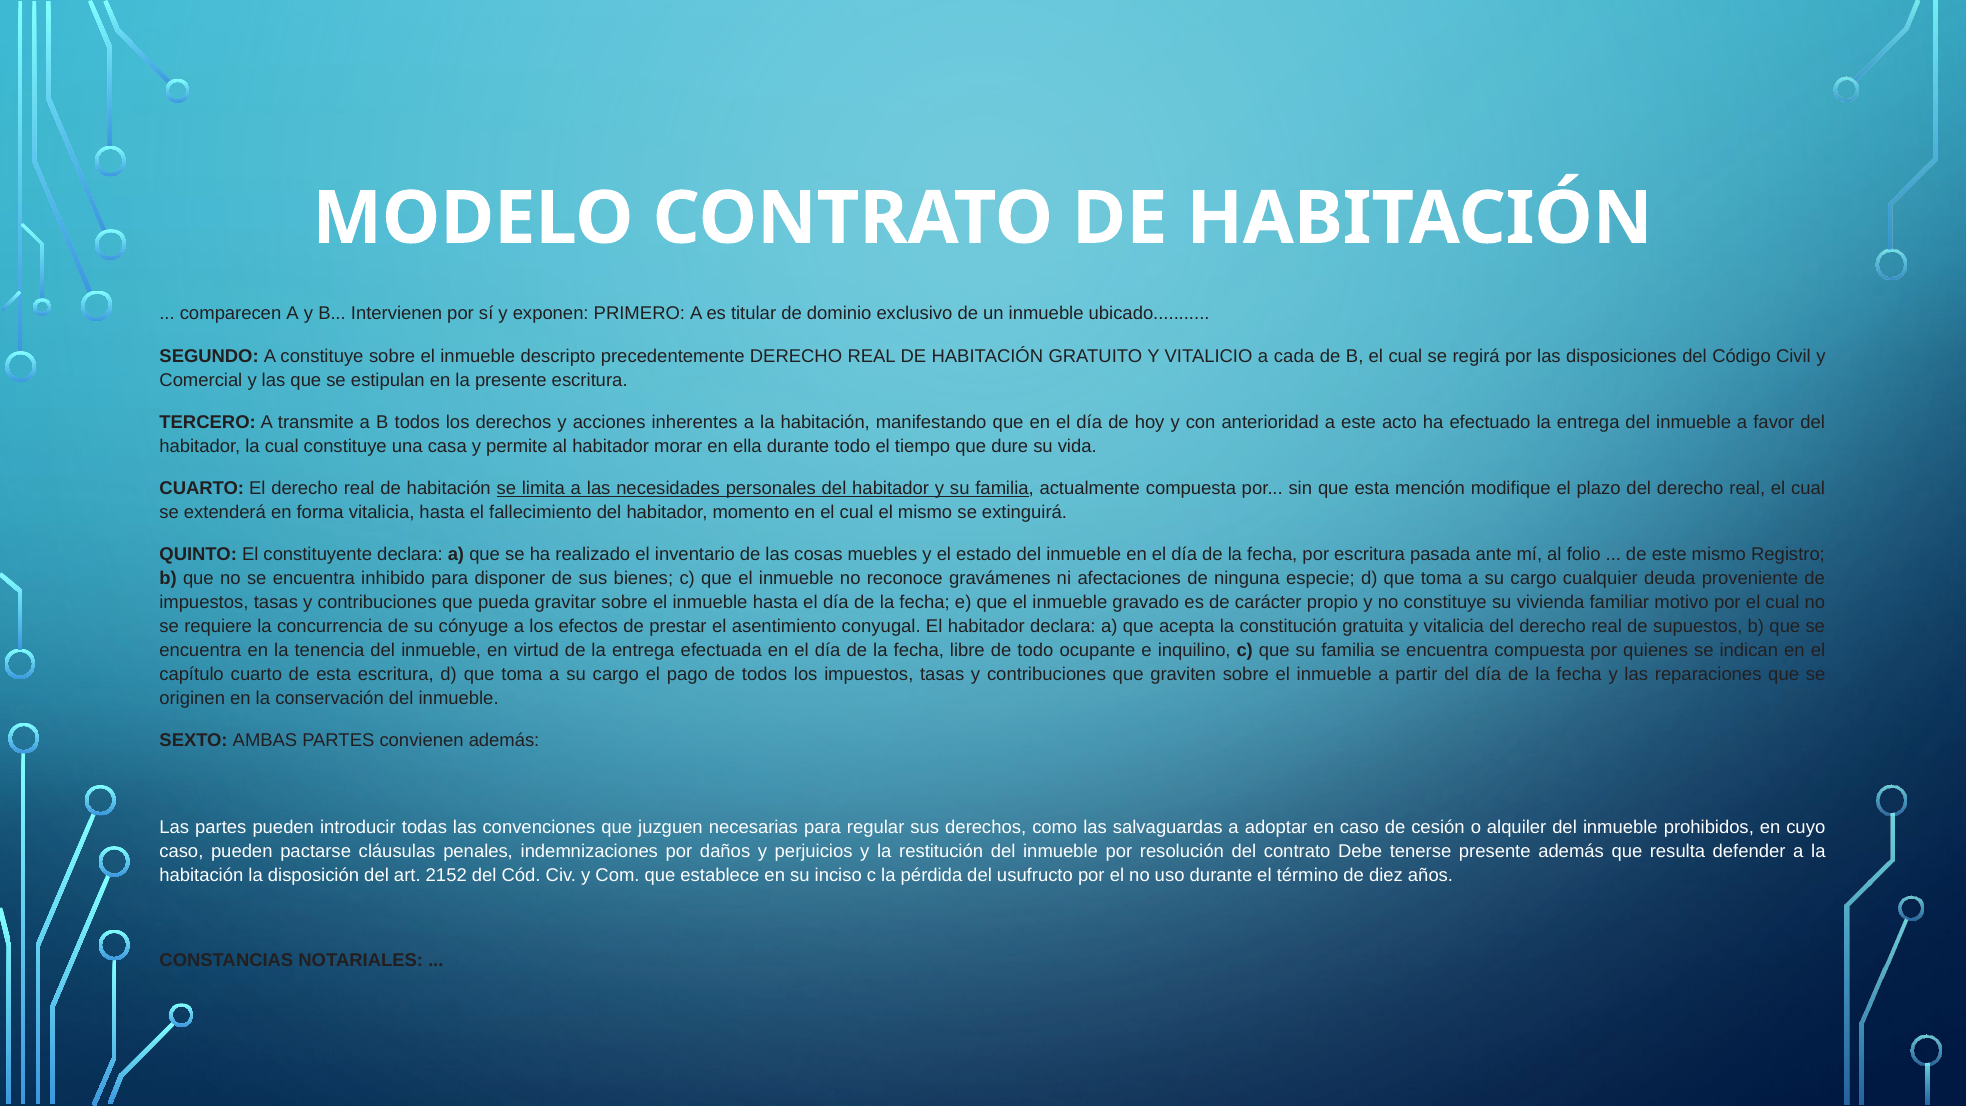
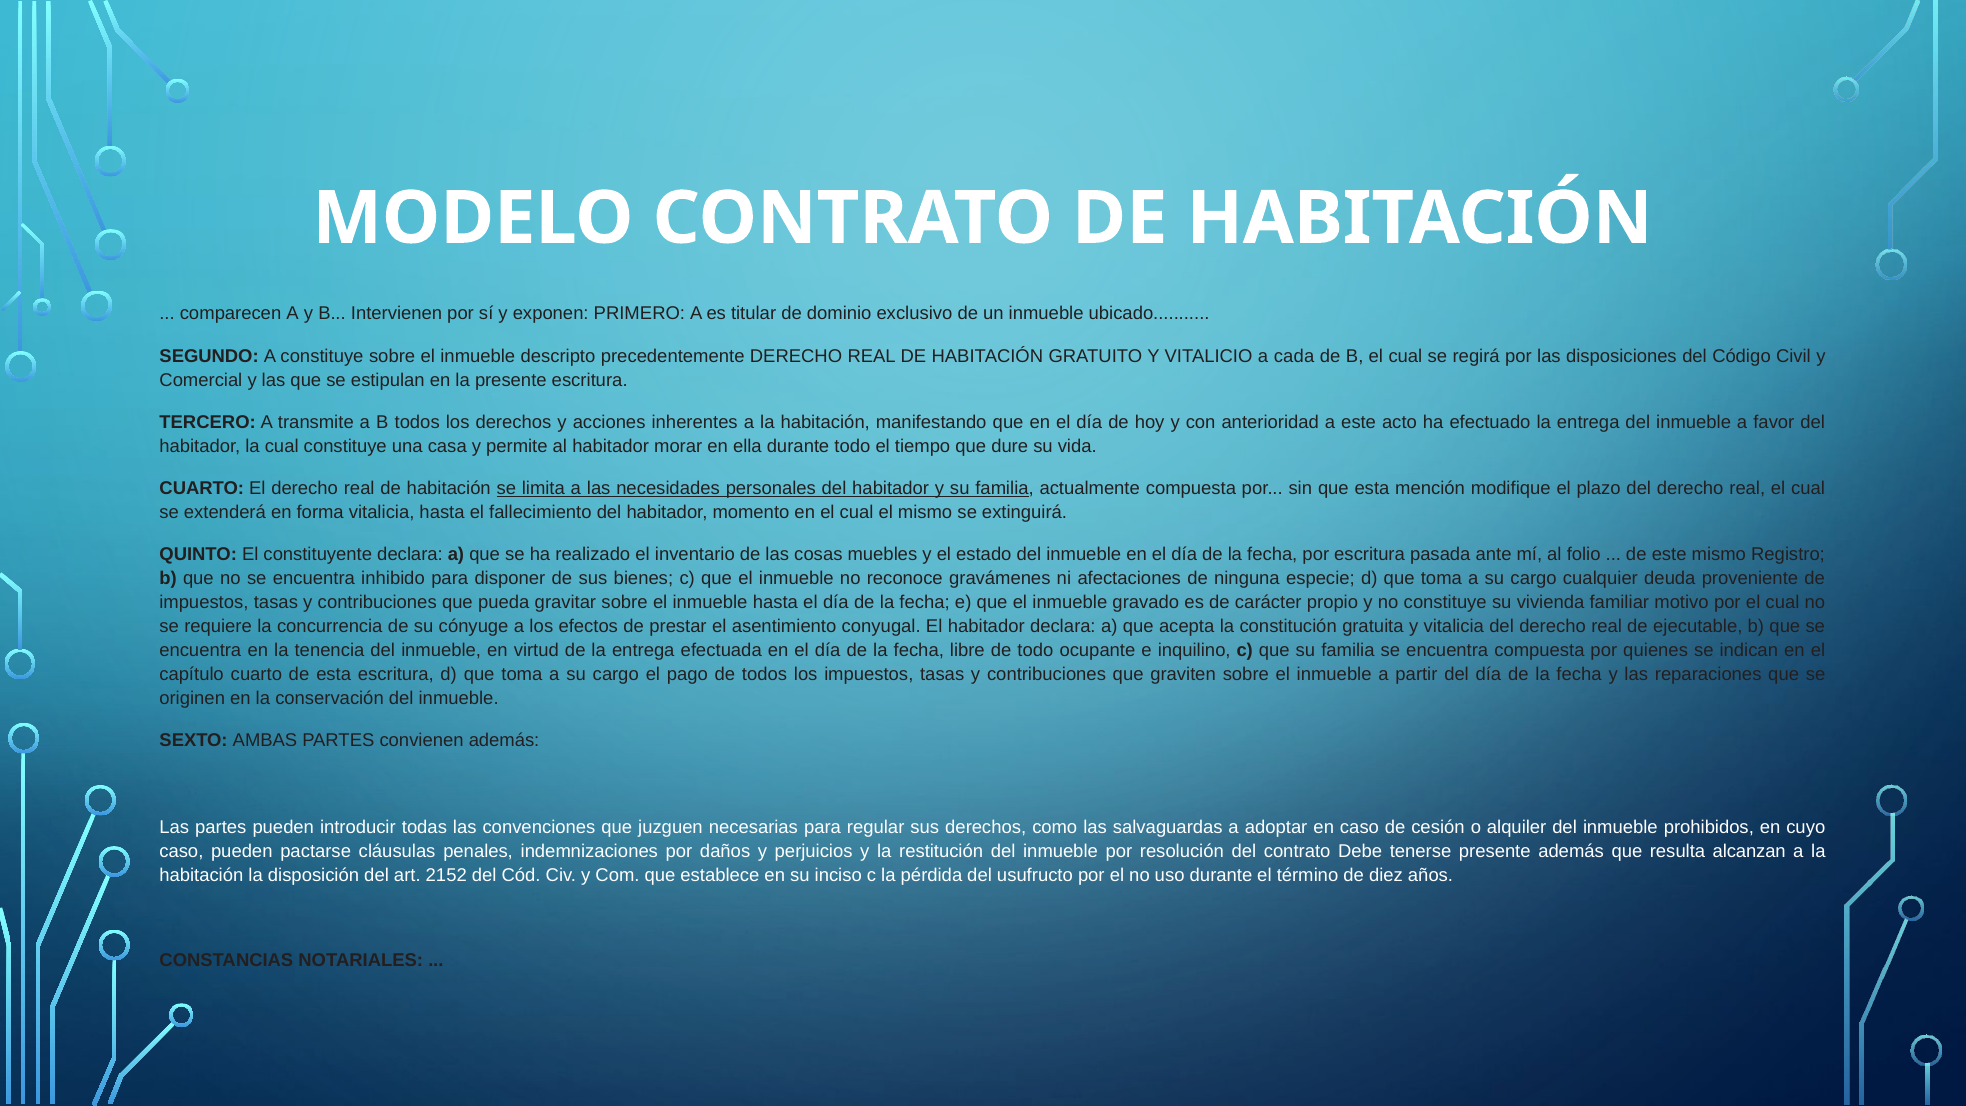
supuestos: supuestos -> ejecutable (1698, 626)
defender: defender -> alcanzan (1749, 852)
